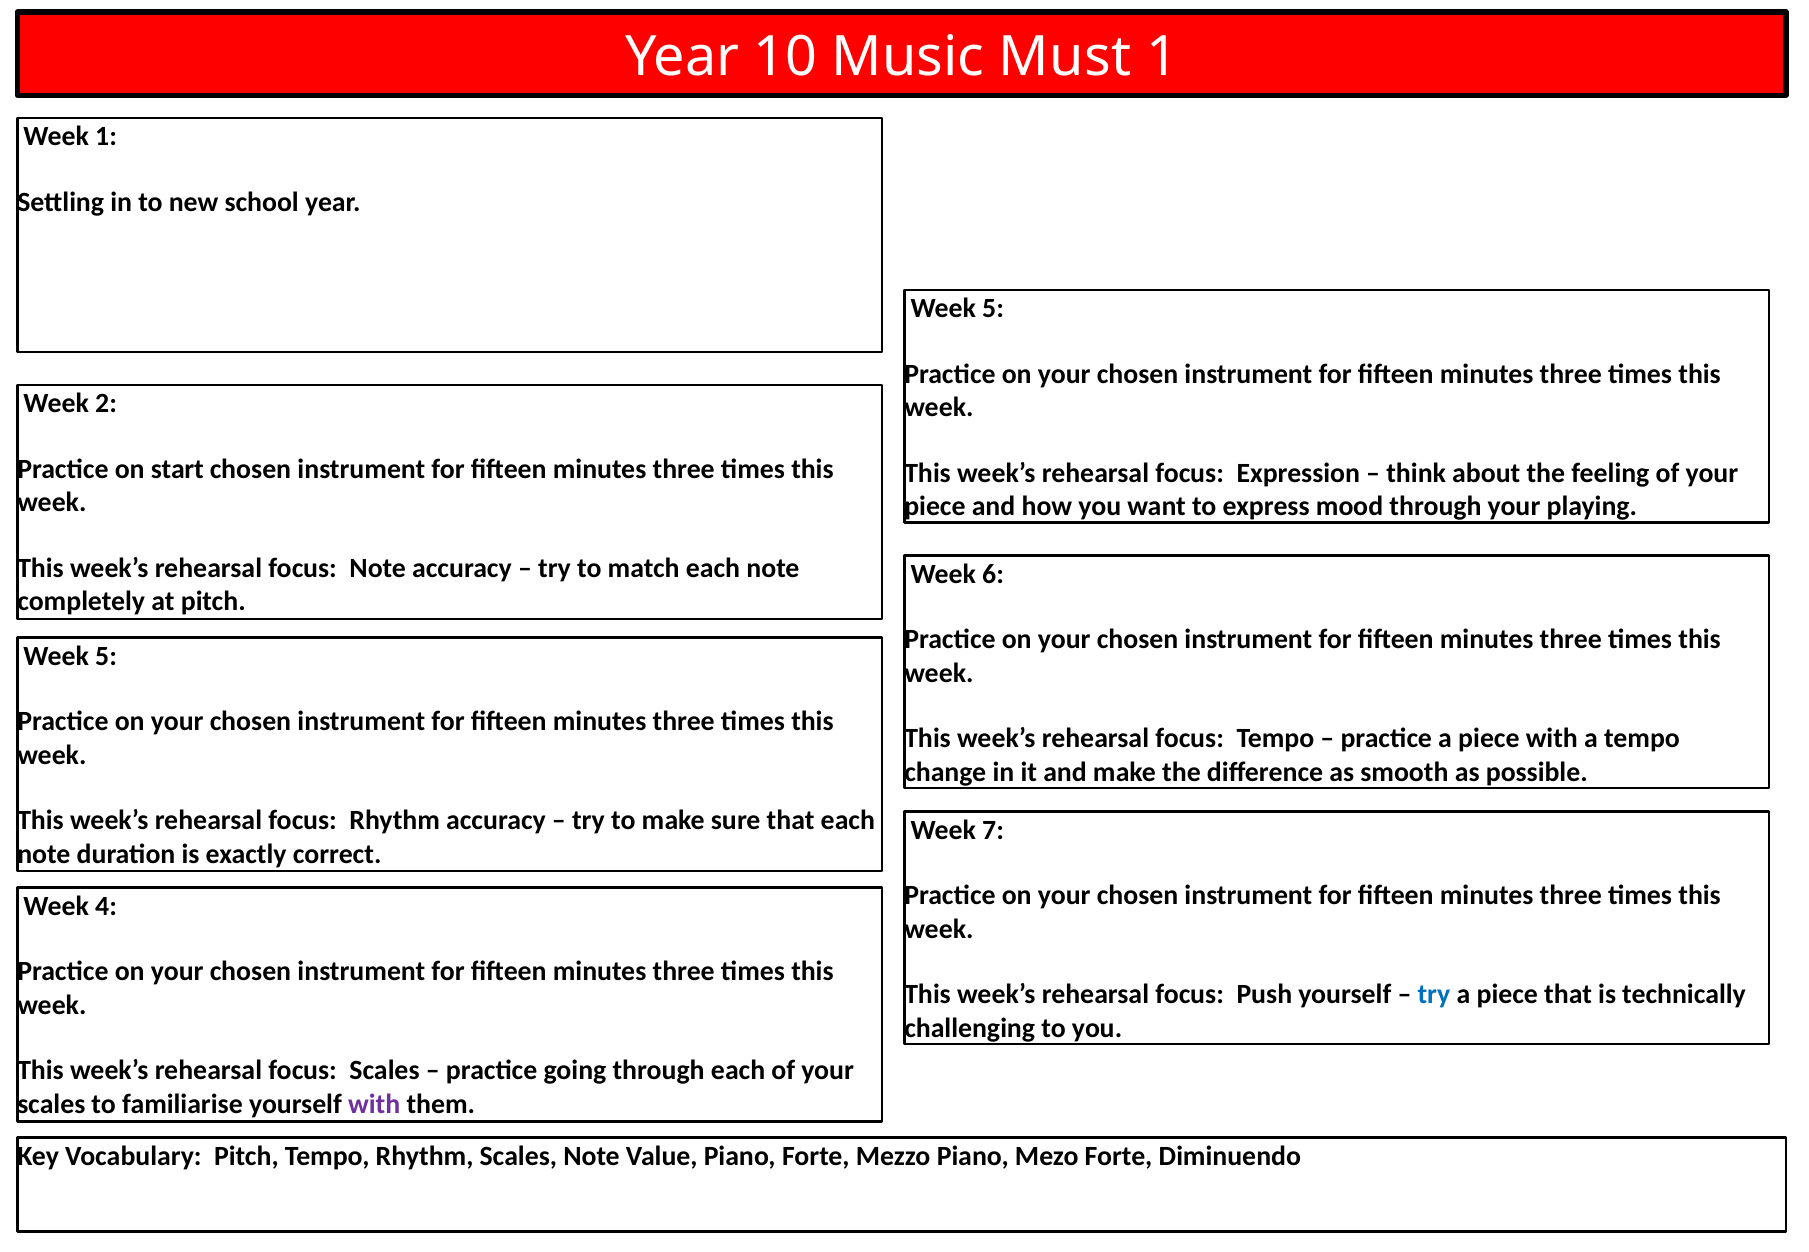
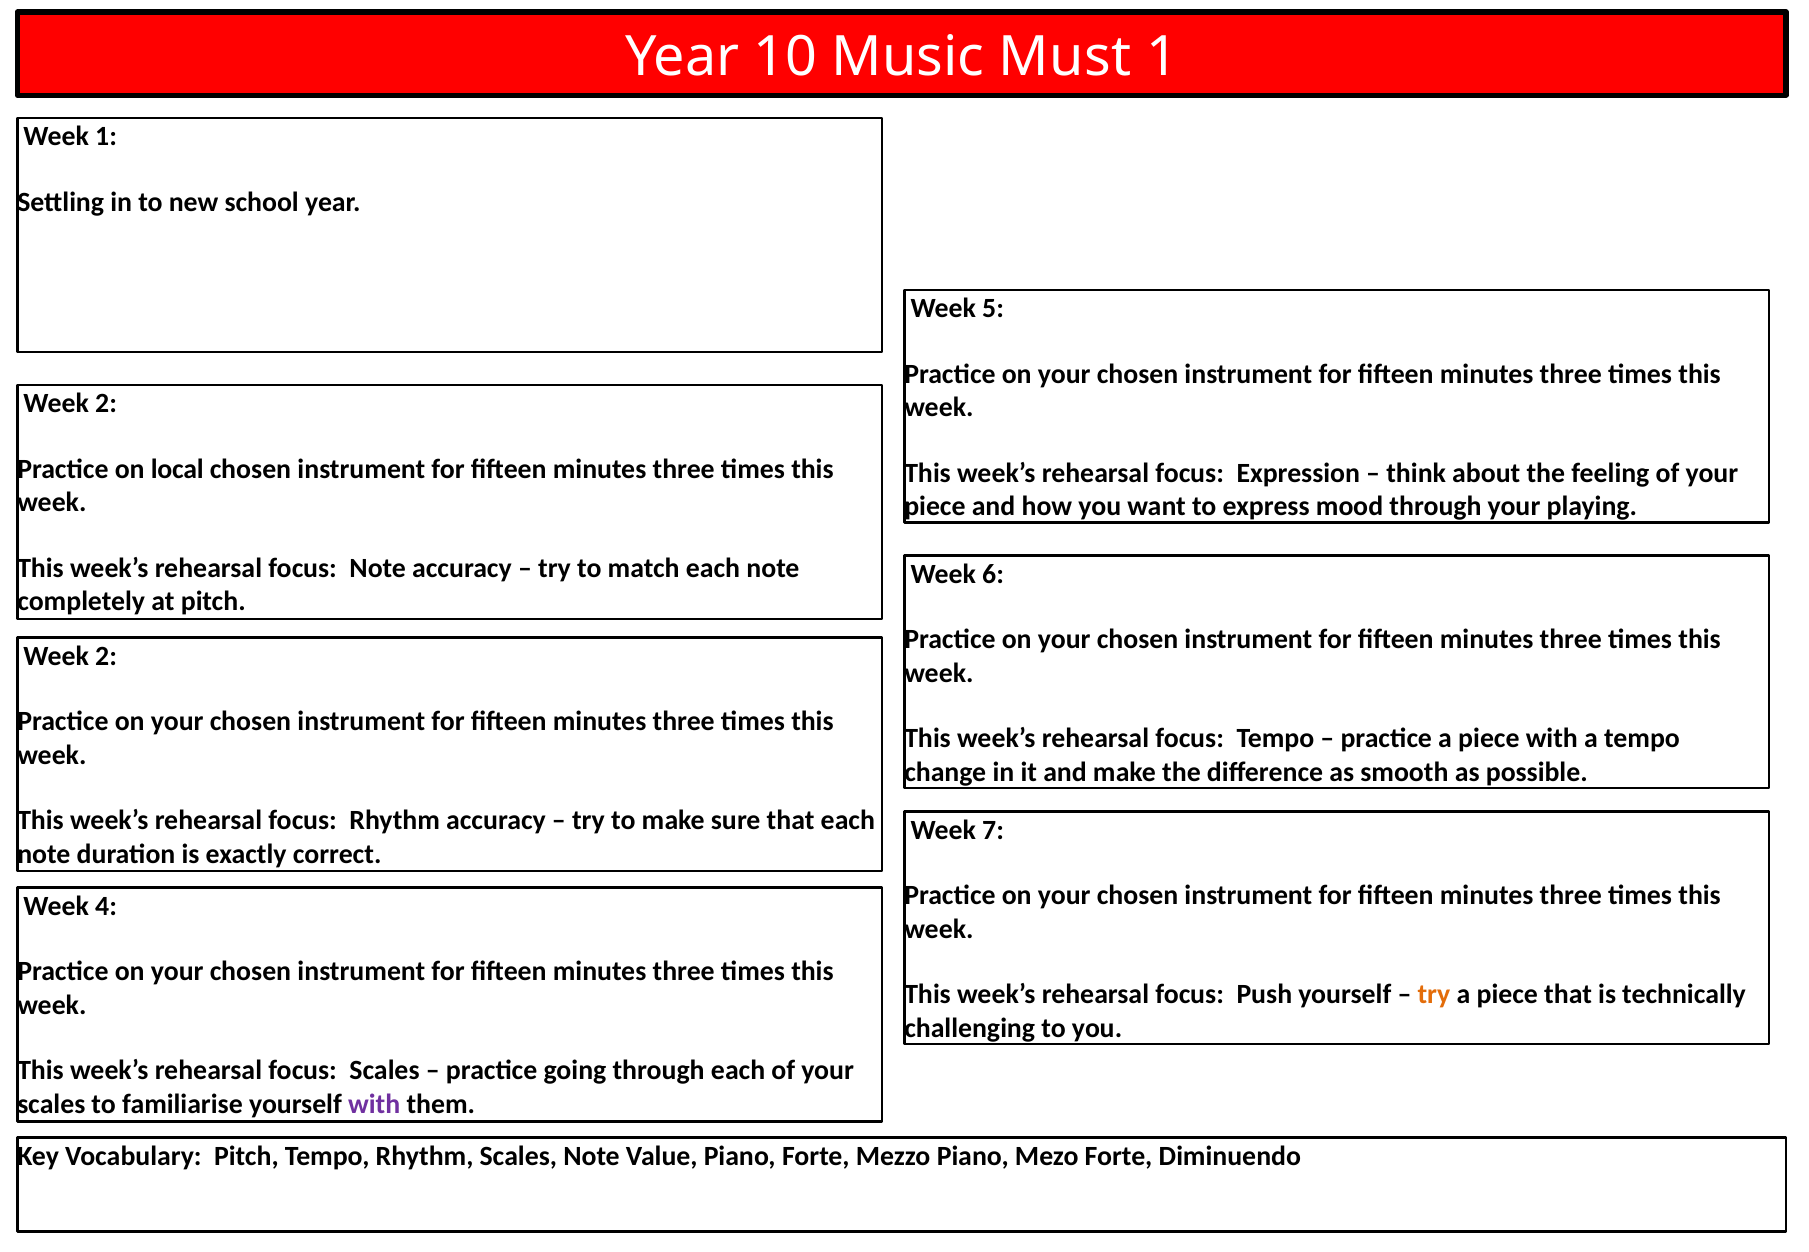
start: start -> local (177, 469)
5: 5 -> 2 (106, 656)
try colour: blue -> orange (1434, 995)
